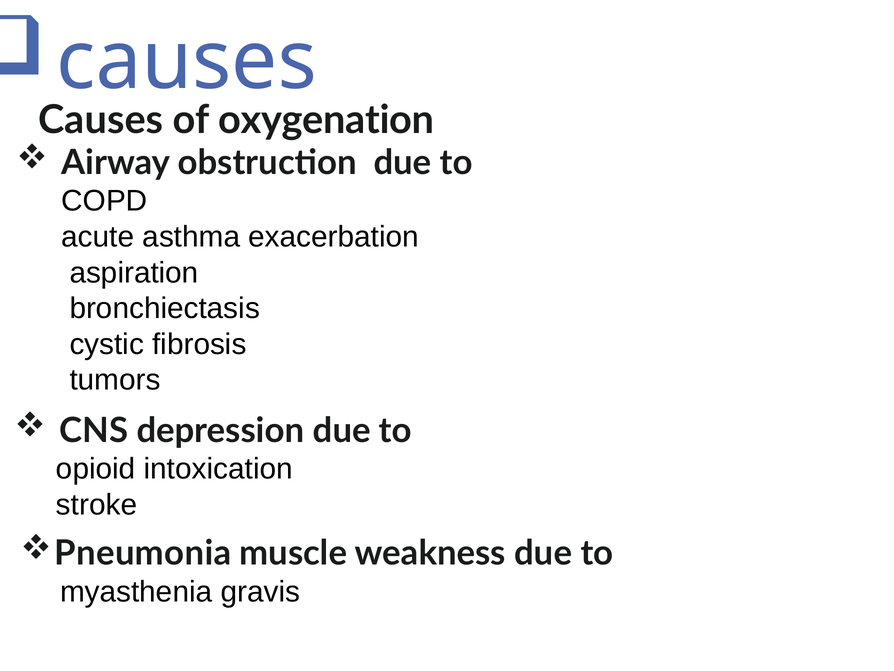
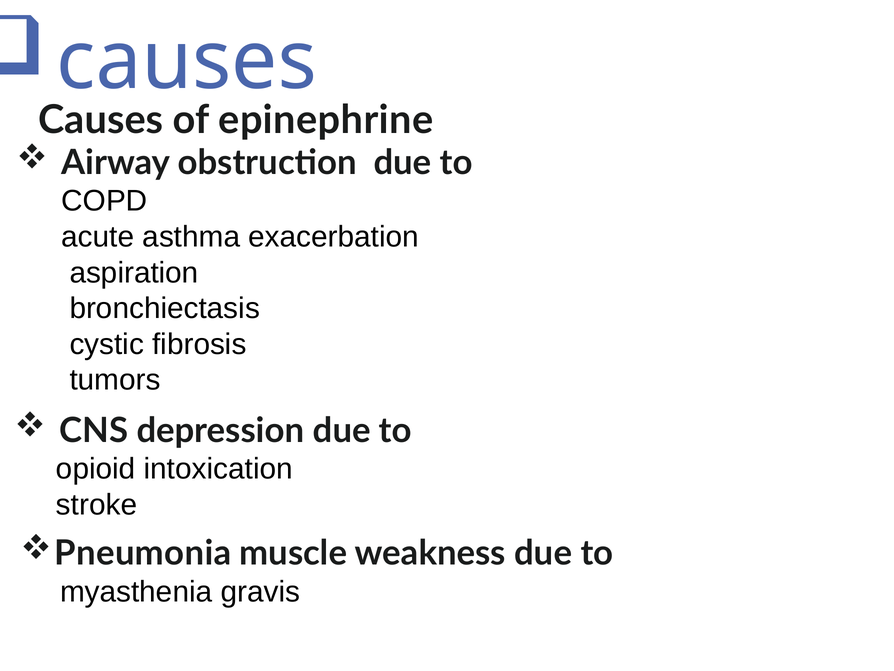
oxygenation: oxygenation -> epinephrine (326, 120)
